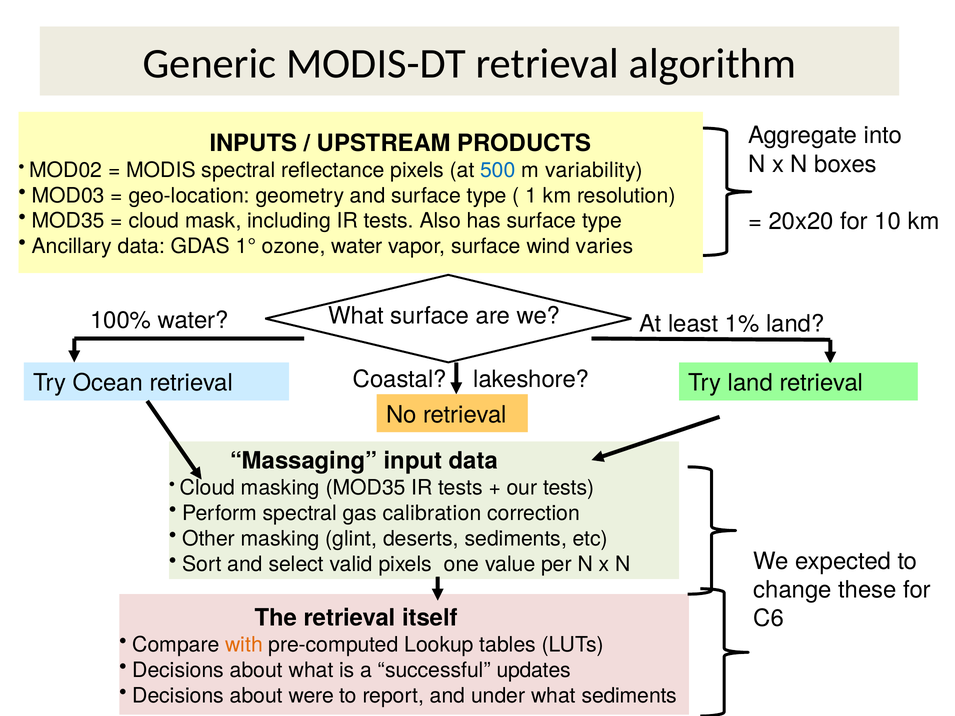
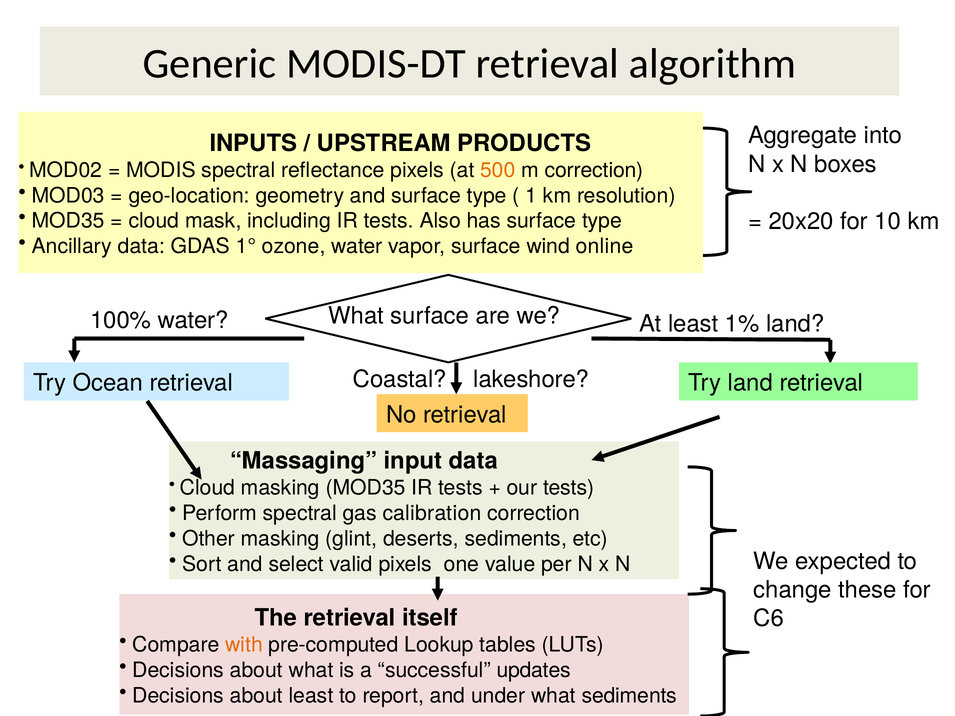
500 colour: blue -> orange (498, 170)
m variability: variability -> correction (594, 170)
varies: varies -> online (605, 246)
about were: were -> least (311, 696)
